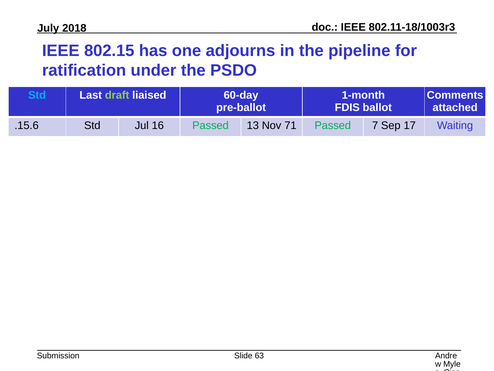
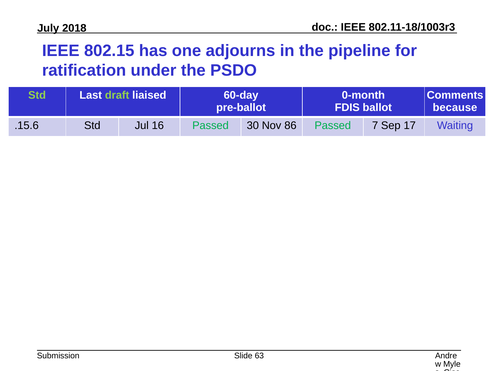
Std colour: light blue -> light green (37, 95)
1-month: 1-month -> 0-month (363, 95)
attached: attached -> because (455, 107)
13: 13 -> 30 (253, 126)
71: 71 -> 86 (290, 126)
